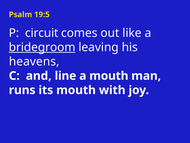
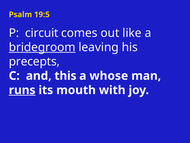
heavens: heavens -> precepts (34, 61)
line: line -> this (65, 76)
a mouth: mouth -> whose (109, 76)
runs underline: none -> present (22, 90)
